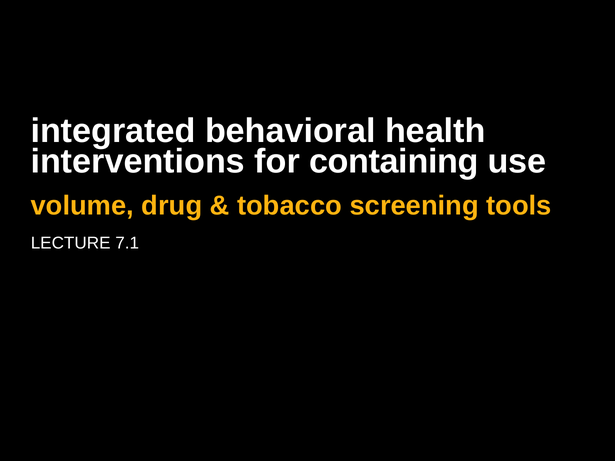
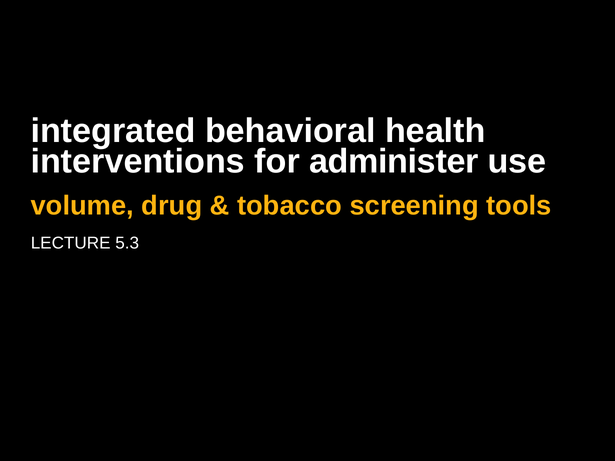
containing: containing -> administer (394, 162)
7.1: 7.1 -> 5.3 (127, 243)
